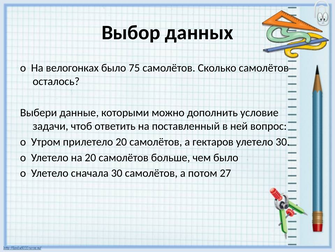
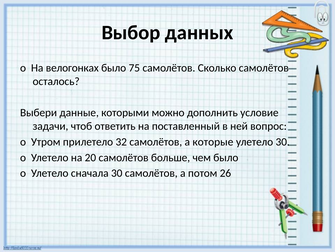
прилетело 20: 20 -> 32 (121, 141)
гектаров: гектаров -> которые (213, 141)
27: 27 -> 26 (225, 173)
